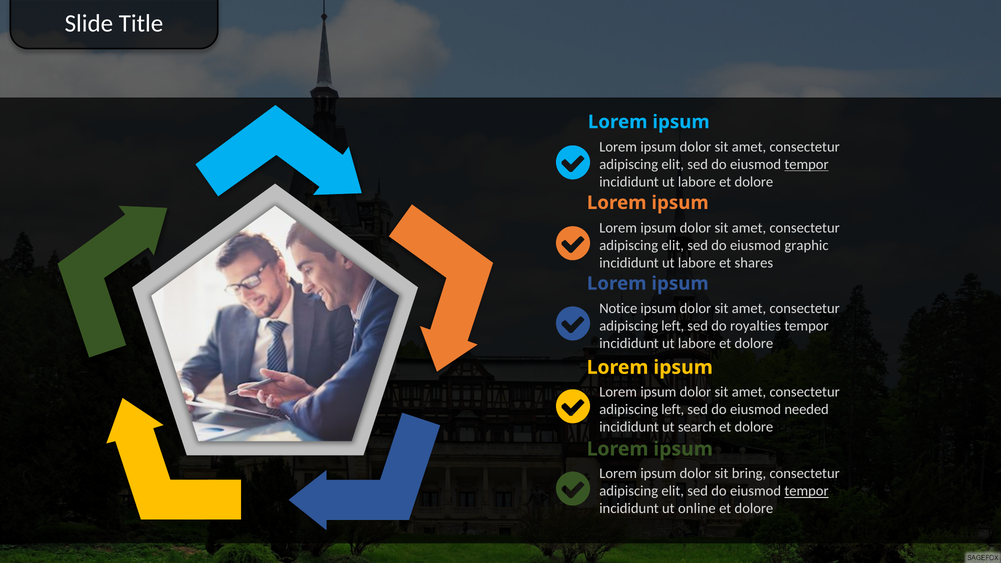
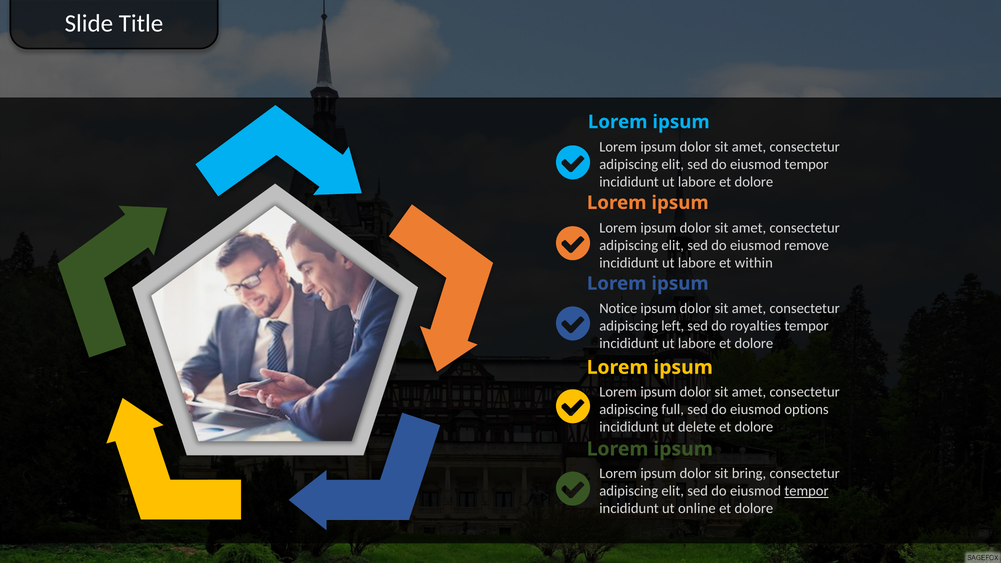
tempor underline: present -> none (807, 164)
graphic: graphic -> remove (807, 245)
shares: shares -> within (754, 263)
left: left -> full (673, 409)
needed: needed -> options (807, 409)
search: search -> delete (697, 427)
